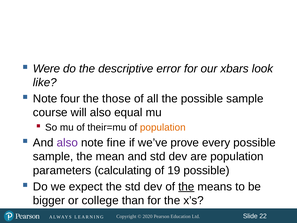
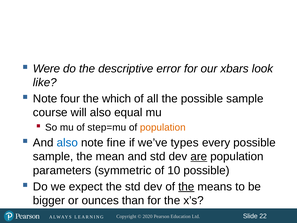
those: those -> which (117, 99)
their=mu: their=mu -> step=mu (107, 127)
also colour: purple -> blue (67, 142)
prove: prove -> types (185, 142)
are underline: none -> present (199, 156)
calculating: calculating -> symmetric (123, 170)
19: 19 -> 10 (174, 170)
college: college -> ounces (100, 200)
